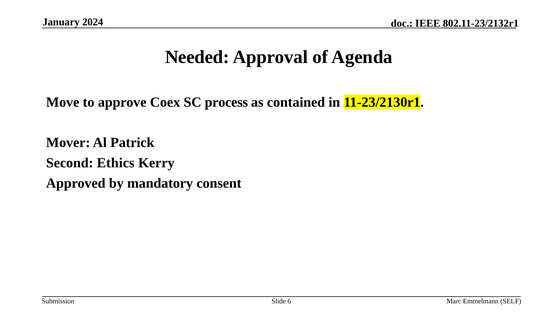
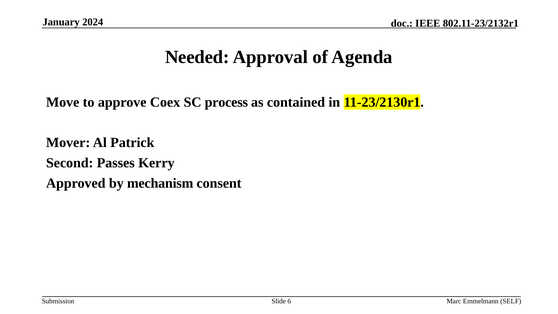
Ethics: Ethics -> Passes (116, 163)
mandatory: mandatory -> mechanism (160, 183)
